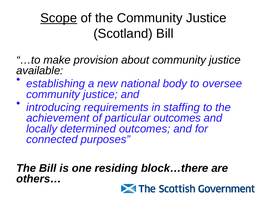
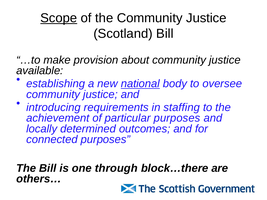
national underline: none -> present (140, 84)
particular outcomes: outcomes -> purposes (177, 118)
residing: residing -> through (116, 168)
